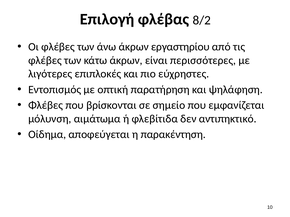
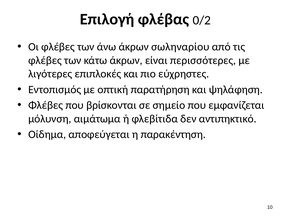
8/2: 8/2 -> 0/2 (202, 20)
εργαστηρίου: εργαστηρίου -> σωληναρίου (180, 47)
